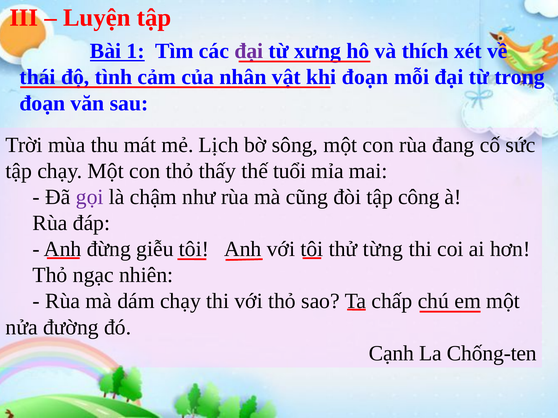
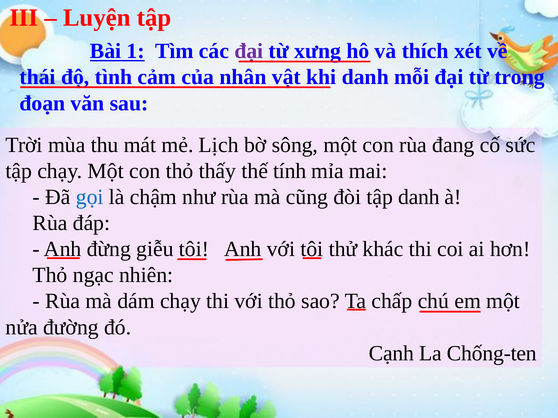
khi đoạn: đoạn -> danh (365, 77)
tuổi: tuổi -> tính (290, 171)
gọi colour: purple -> blue (90, 197)
tập công: công -> danh (419, 197)
từng: từng -> khác (383, 249)
